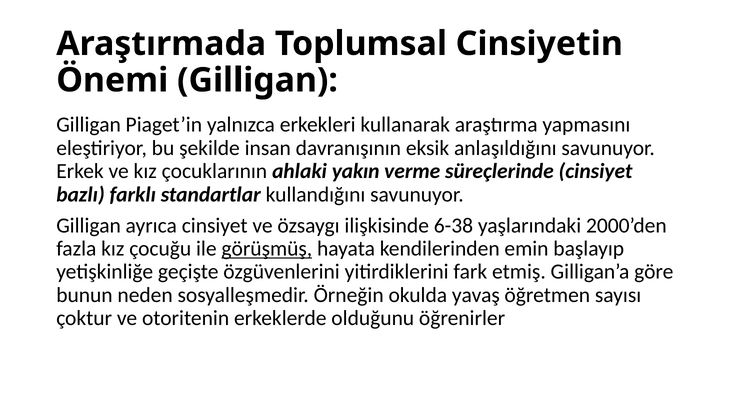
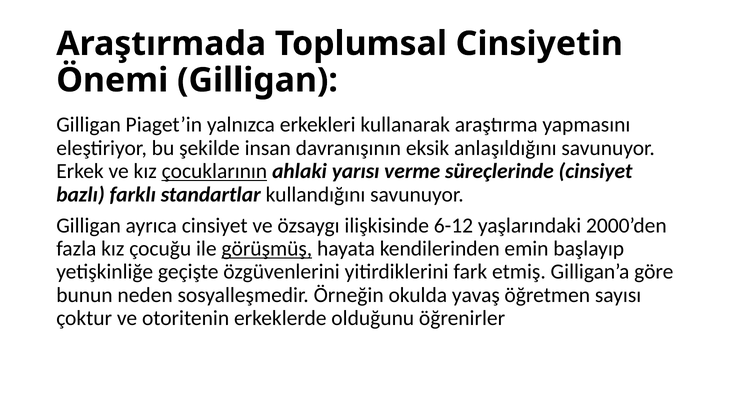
çocuklarının underline: none -> present (214, 171)
yakın: yakın -> yarısı (356, 171)
6-38: 6-38 -> 6-12 (453, 225)
